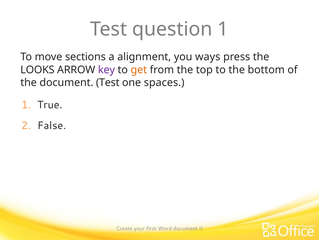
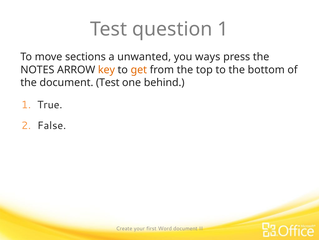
alignment: alignment -> unwanted (144, 57)
LOOKS: LOOKS -> NOTES (37, 70)
key colour: purple -> orange (106, 70)
spaces: spaces -> behind (164, 82)
